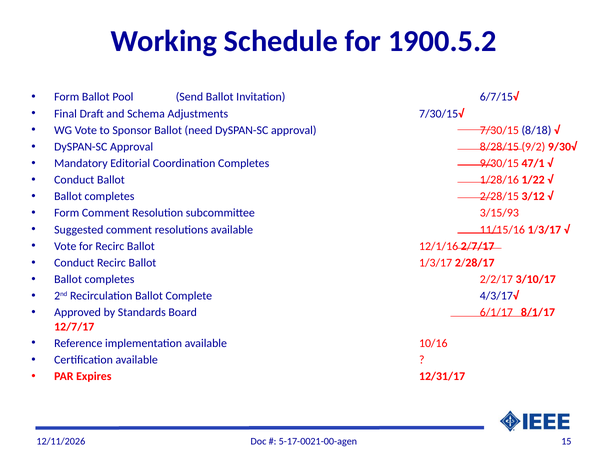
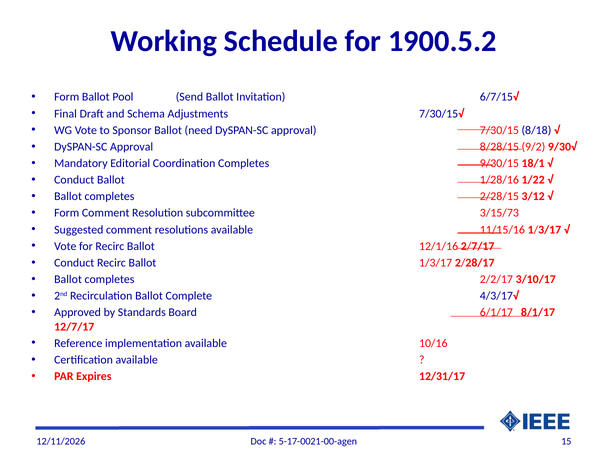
47/1: 47/1 -> 18/1 (533, 163)
3/15/93: 3/15/93 -> 3/15/73 (499, 213)
